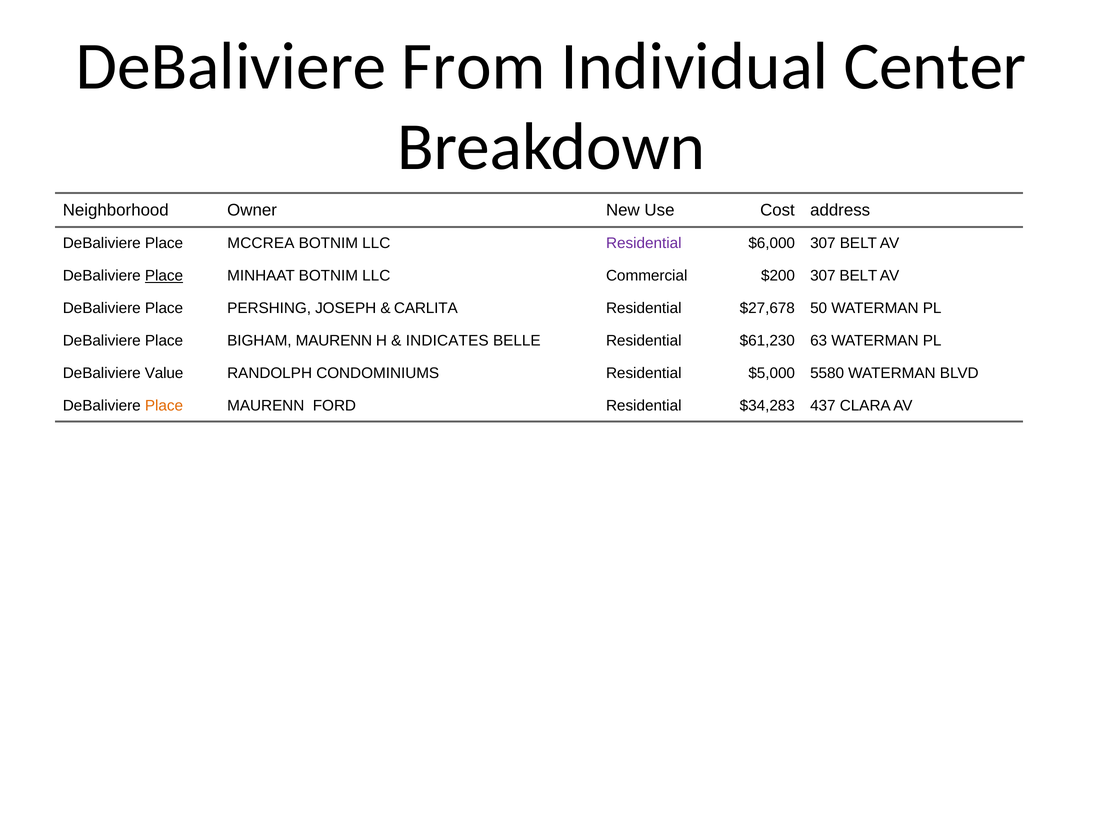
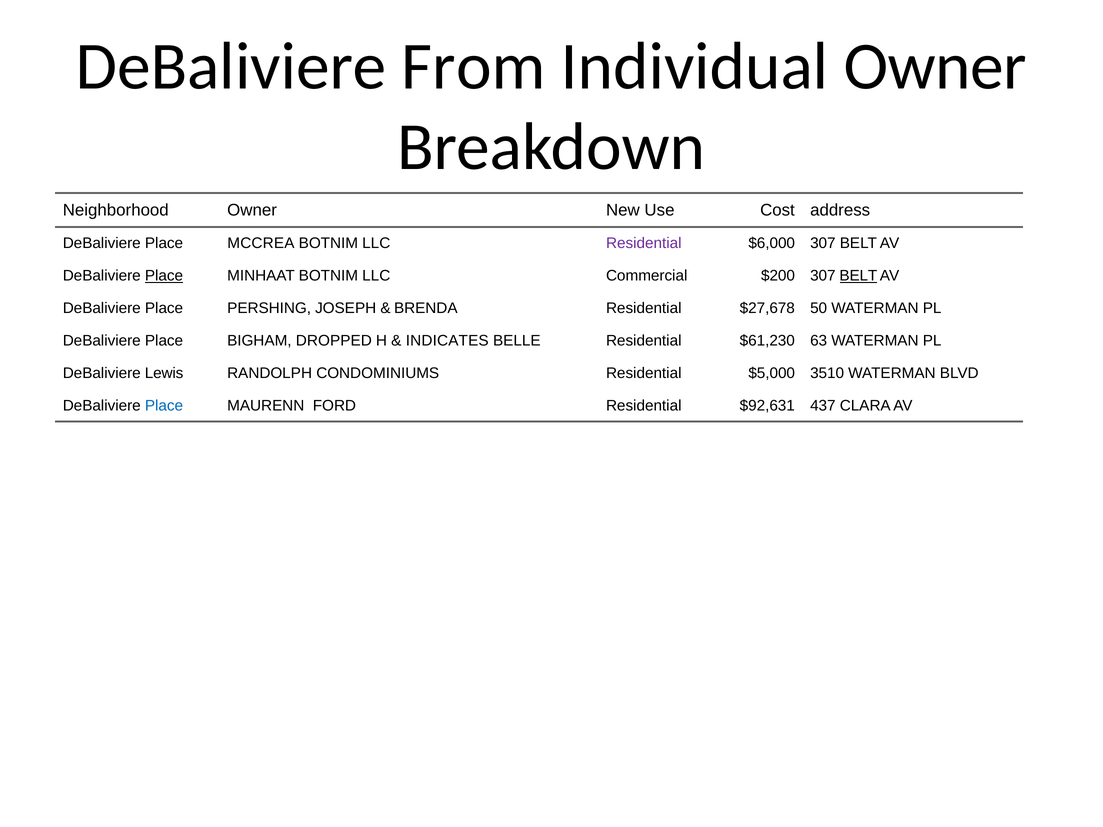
Individual Center: Center -> Owner (935, 66)
BELT underline: none -> present (858, 276)
CARLITA: CARLITA -> BRENDA (426, 308)
BIGHAM MAURENN: MAURENN -> DROPPED (334, 341)
Value: Value -> Lewis (164, 373)
5580: 5580 -> 3510 (827, 373)
Place colour: orange -> blue (164, 406)
$34,283: $34,283 -> $92,631 (767, 406)
